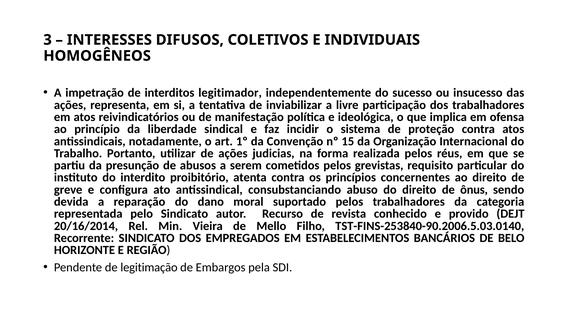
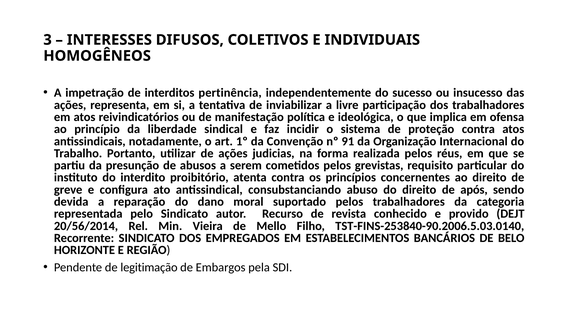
legitimador: legitimador -> pertinência (230, 93)
15: 15 -> 91 (348, 141)
ônus: ônus -> após (474, 189)
20/16/2014: 20/16/2014 -> 20/56/2014 (86, 226)
